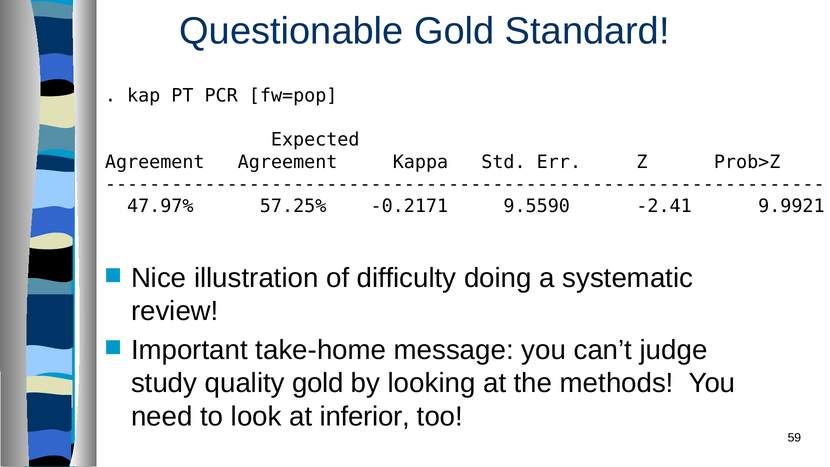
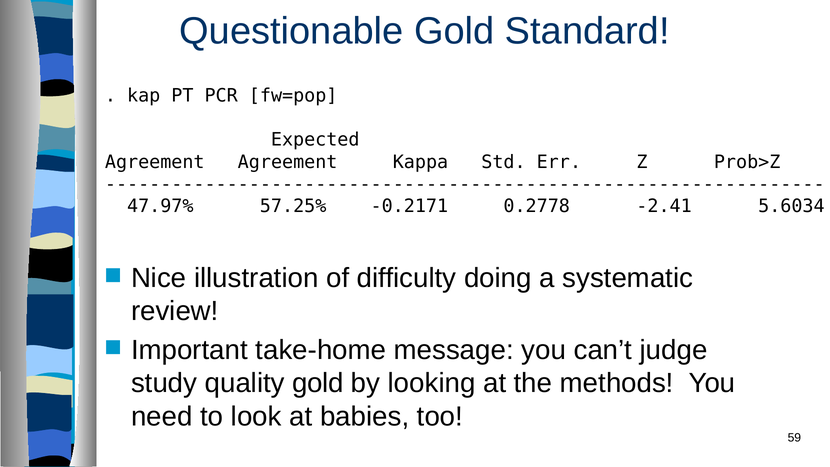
9.5590: 9.5590 -> 0.2778 (537, 206)
9.9921: 9.9921 -> 5.6034 (791, 206)
inferior: inferior -> babies (365, 416)
